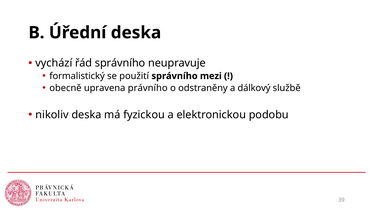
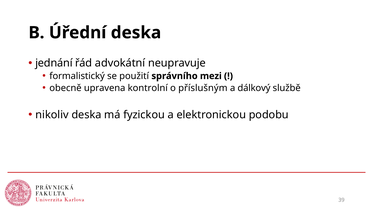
vychází: vychází -> jednání (54, 63)
řád správního: správního -> advokátní (120, 63)
právního: právního -> kontrolní (148, 88)
odstraněny: odstraněny -> příslušným (203, 88)
